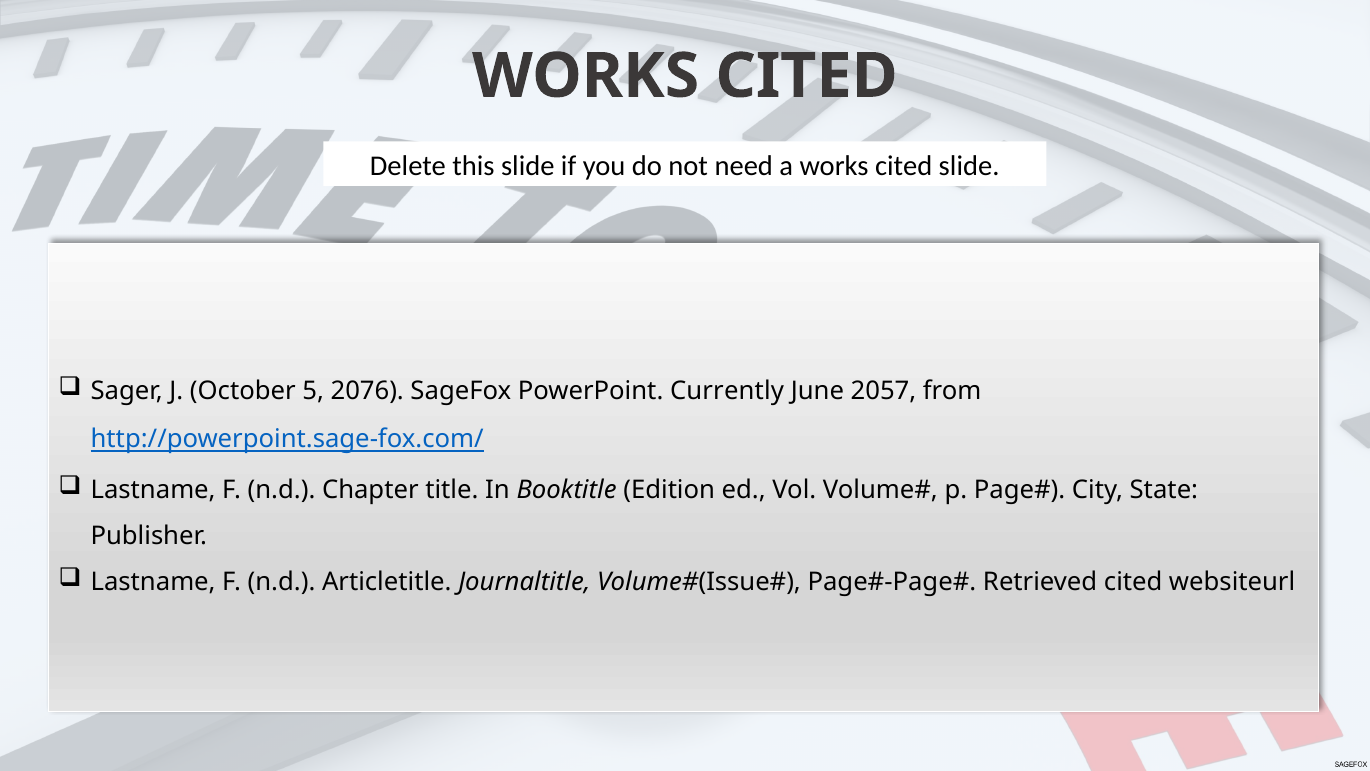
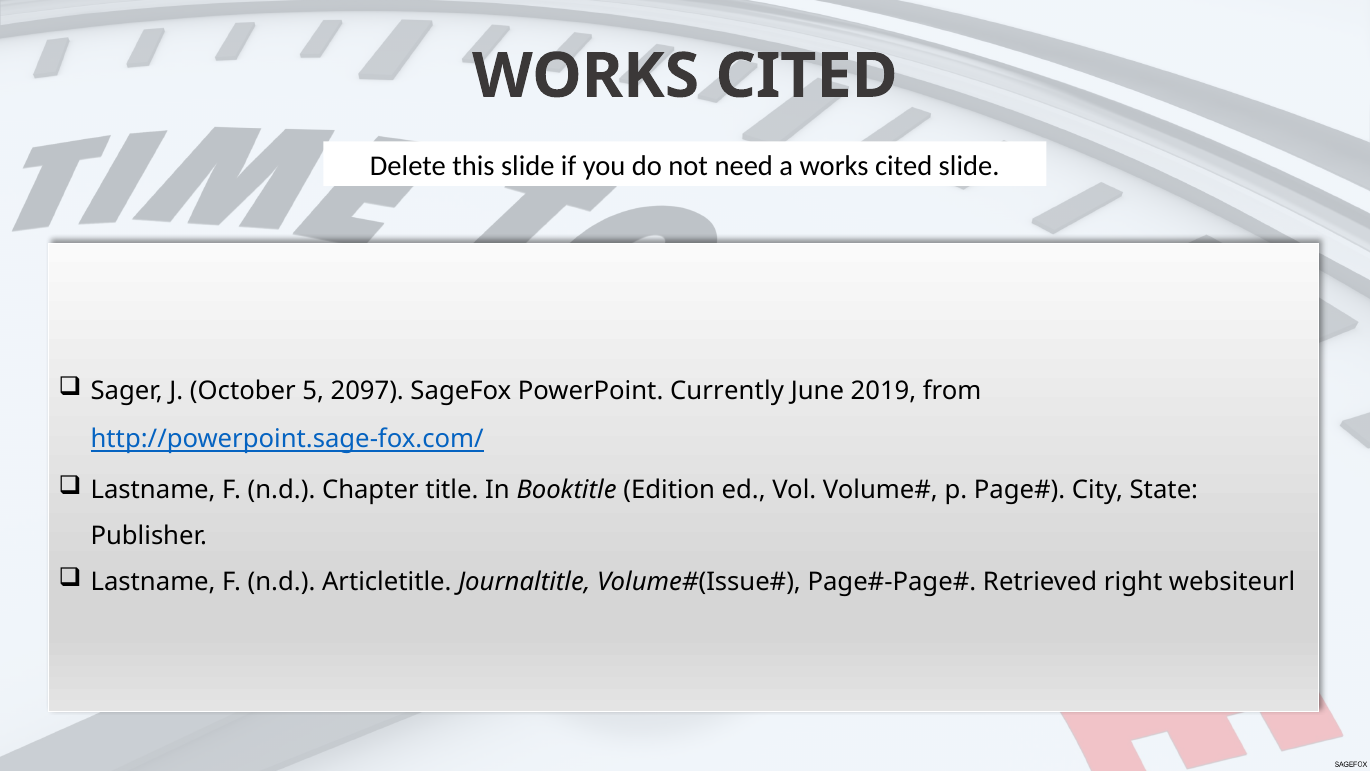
2076: 2076 -> 2097 (367, 391)
2057: 2057 -> 2019 (883, 391)
Retrieved cited: cited -> right (1133, 582)
